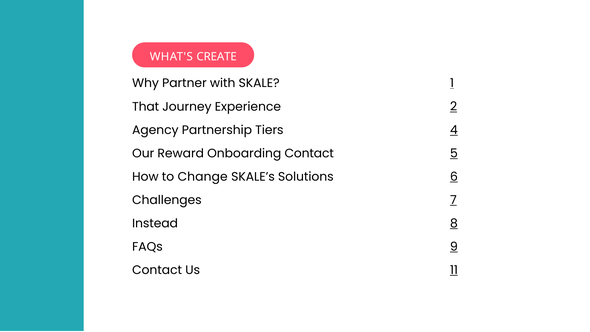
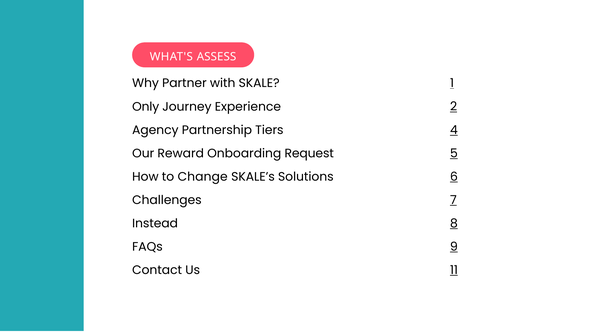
CREATE: CREATE -> ASSESS (217, 57)
That: That -> Only (146, 107)
Onboarding Contact: Contact -> Request (309, 153)
